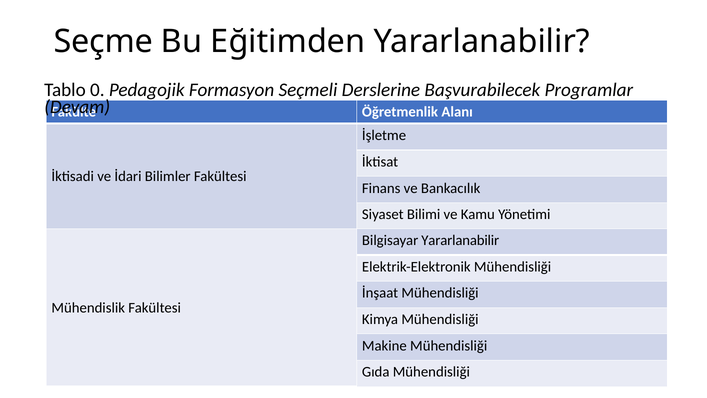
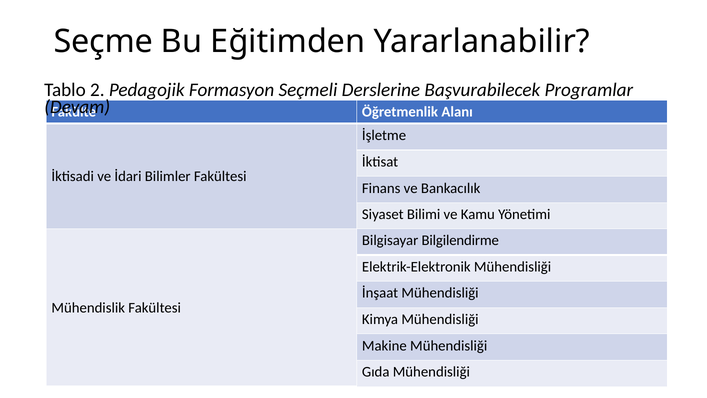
0: 0 -> 2 (97, 90)
Bilgisayar Yararlanabilir: Yararlanabilir -> Bilgilendirme (460, 240)
